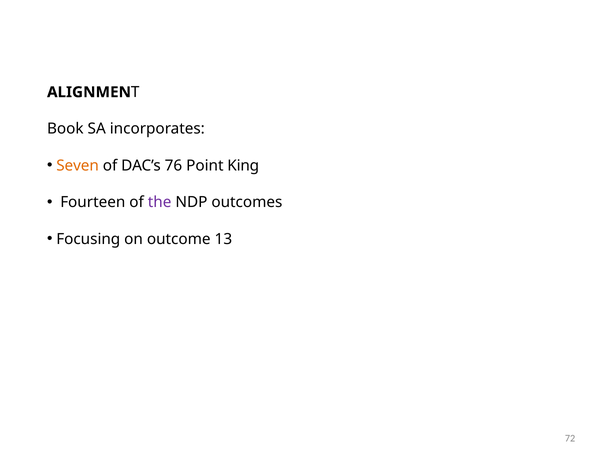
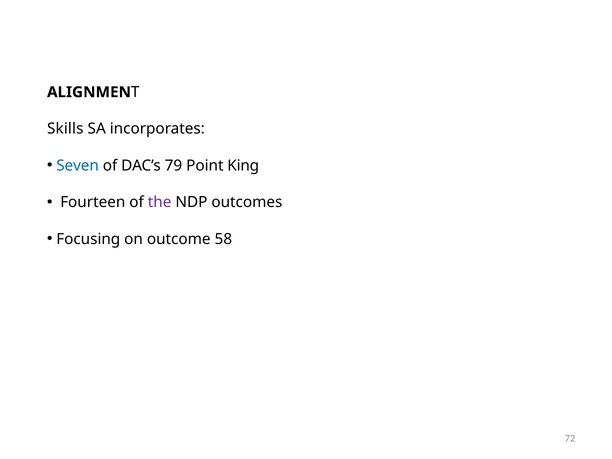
Book: Book -> Skills (65, 129)
Seven colour: orange -> blue (78, 166)
76: 76 -> 79 (173, 166)
13: 13 -> 58 (223, 239)
